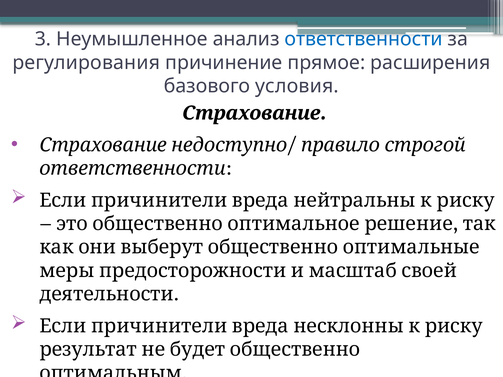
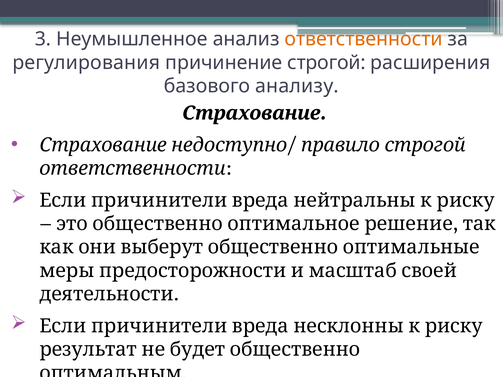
ответственности colour: blue -> orange (364, 39)
прямое: прямое -> строгой (326, 63)
условия: условия -> анализу (297, 86)
